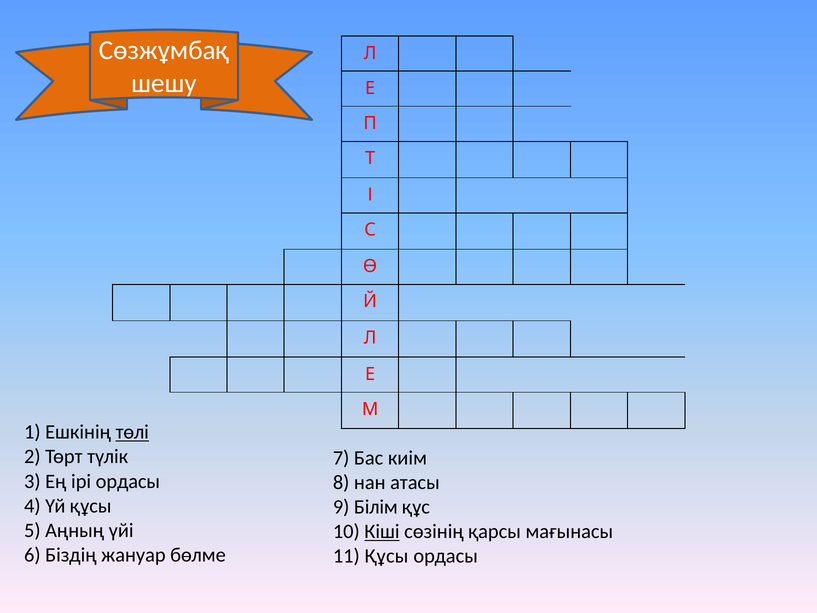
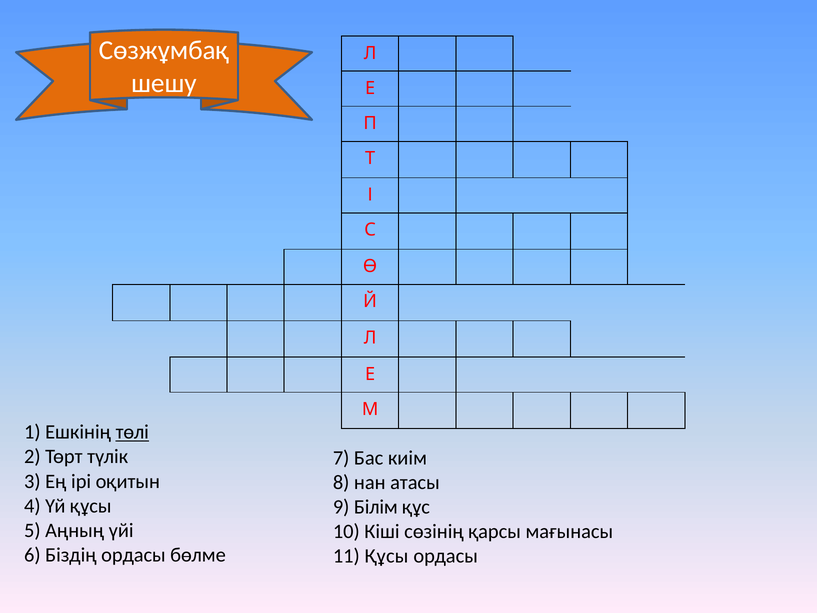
ірі ордасы: ордасы -> оқитын (128, 481)
Кіші underline: present -> none (382, 531)
Біздің жануар: жануар -> ордасы (133, 555)
